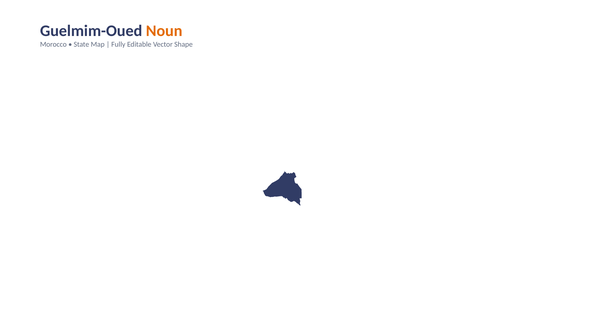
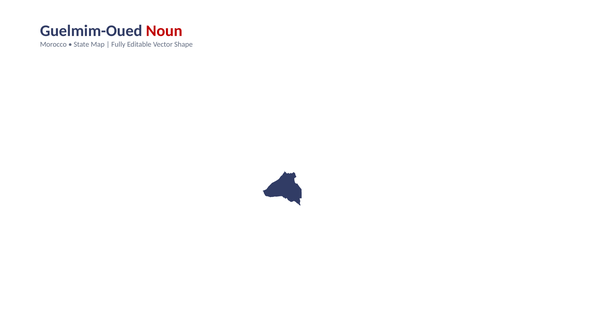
Noun colour: orange -> red (164, 31)
